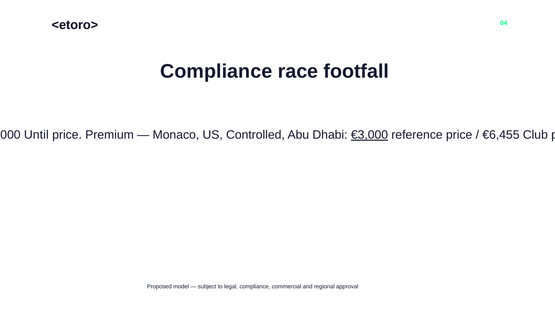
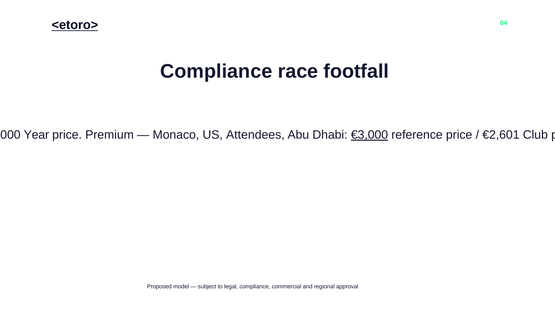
<etoro> underline: none -> present (75, 25)
Until: Until -> Year (36, 135)
Controlled: Controlled -> Attendees (255, 135)
€6,455: €6,455 -> €2,601 (501, 135)
